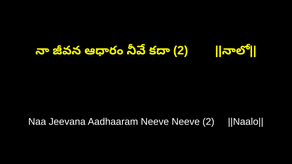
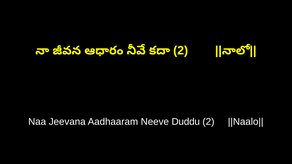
Neeve Neeve: Neeve -> Duddu (186, 122)
